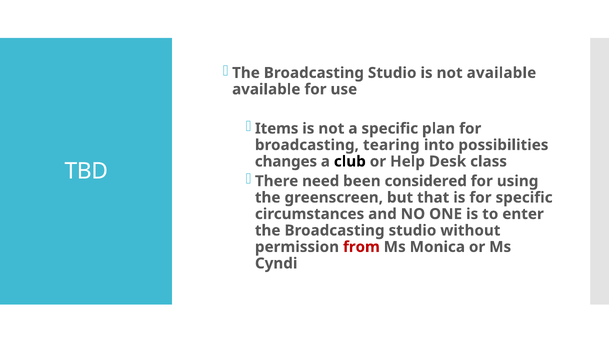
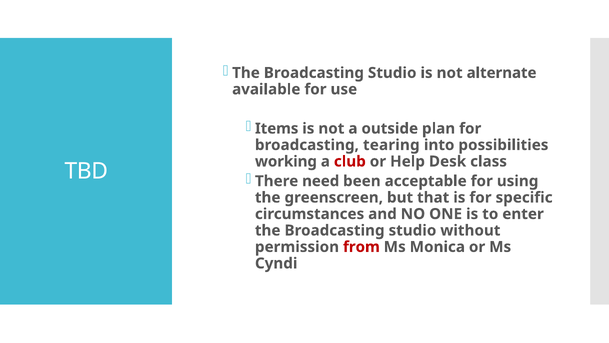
not available: available -> alternate (502, 73)
a specific: specific -> outside (390, 128)
changes: changes -> working (286, 161)
club colour: black -> red (350, 161)
considered: considered -> acceptable (426, 181)
